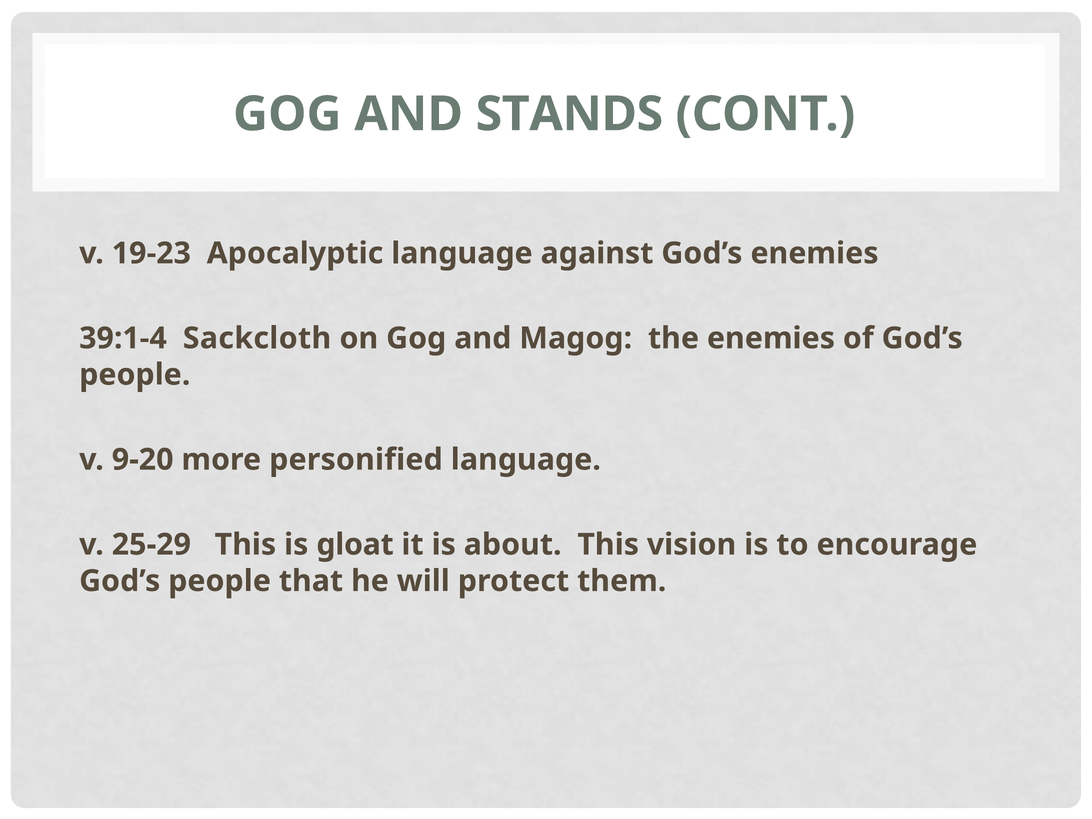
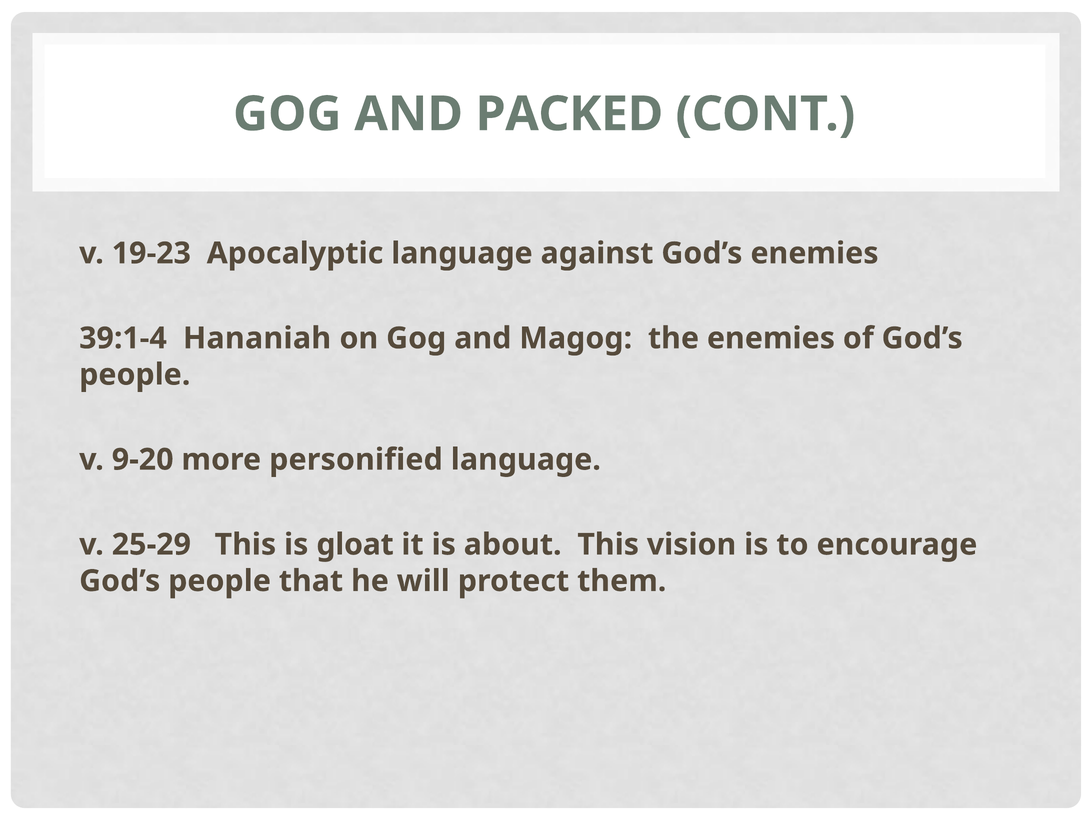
STANDS: STANDS -> PACKED (569, 114)
Sackcloth: Sackcloth -> Hananiah (257, 338)
